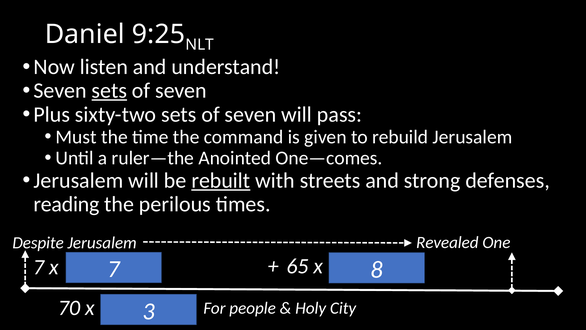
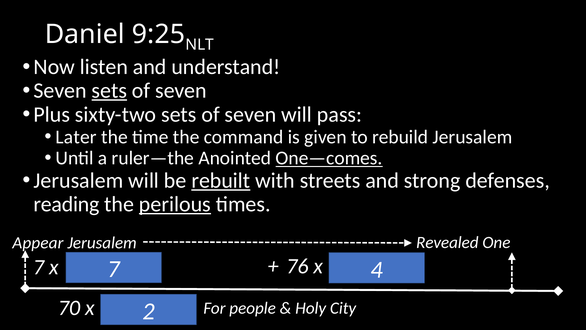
Must: Must -> Later (76, 137)
One—comes underline: none -> present (329, 158)
perilous underline: none -> present (175, 204)
Despite: Despite -> Appear (38, 243)
65: 65 -> 76 (298, 266)
8: 8 -> 4 (377, 269)
3: 3 -> 2 (149, 311)
